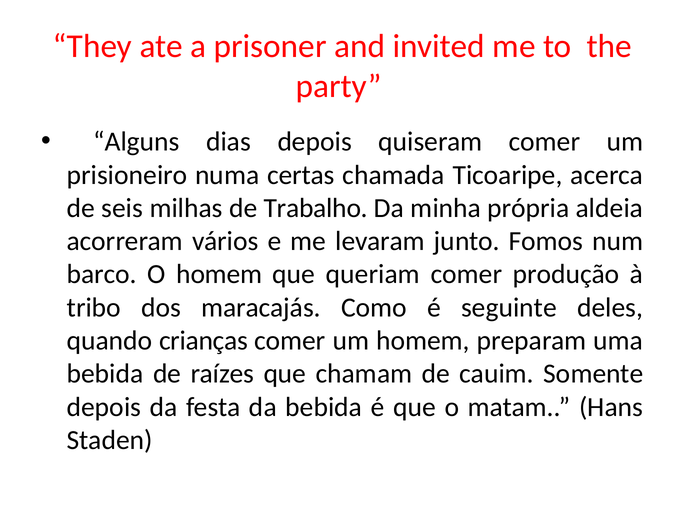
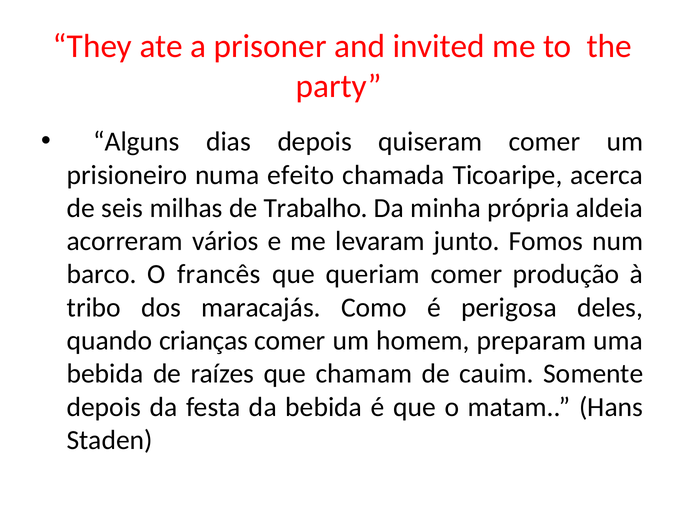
certas: certas -> efeito (301, 175)
O homem: homem -> francês (219, 274)
seguinte: seguinte -> perigosa (509, 307)
